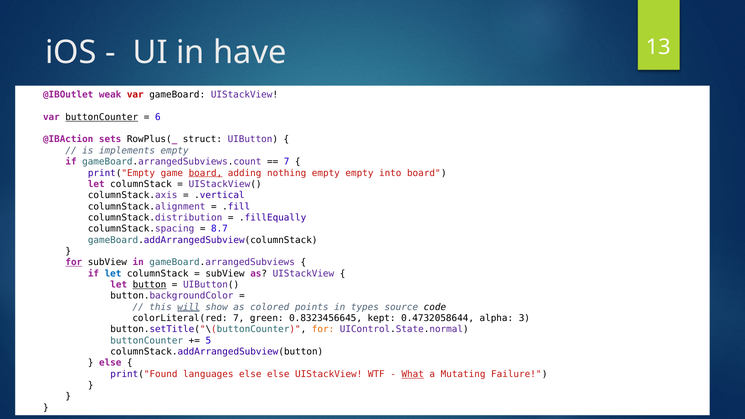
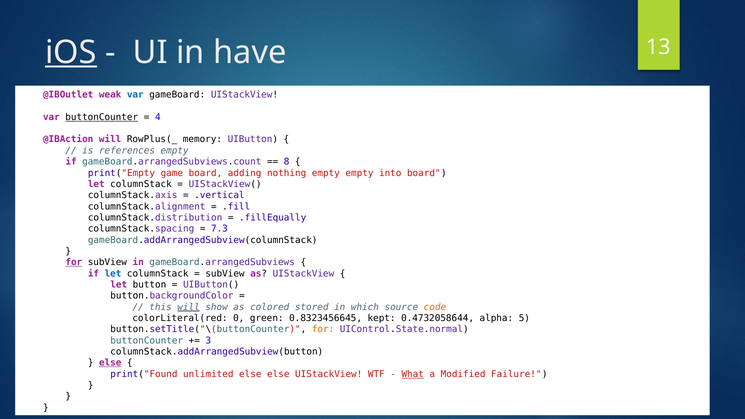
iOS underline: none -> present (71, 52)
var colour: red -> blue (135, 95)
6: 6 -> 4 (158, 117)
@IBAction sets: sets -> will (110, 139)
struct: struct -> memory (202, 139)
implements: implements -> references (127, 151)
7: 7 -> 8 (287, 162)
board underline: present -> none (205, 173)
8.7: 8.7 -> 7.3 (219, 229)
button underline: present -> none (149, 285)
points: points -> stored (312, 307)
types: types -> which (365, 307)
code colour: black -> orange (435, 307)
colorLiteral(red 7: 7 -> 0 (239, 318)
3: 3 -> 5 (524, 318)
5: 5 -> 3 (208, 341)
else underline: none -> present (110, 363)
languages: languages -> unlimited (208, 374)
Mutating: Mutating -> Modified (463, 374)
